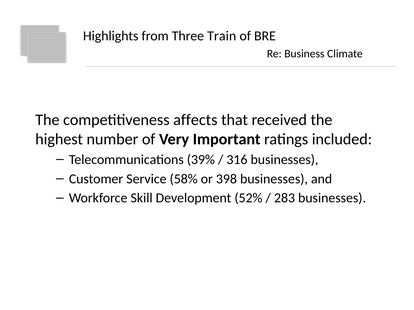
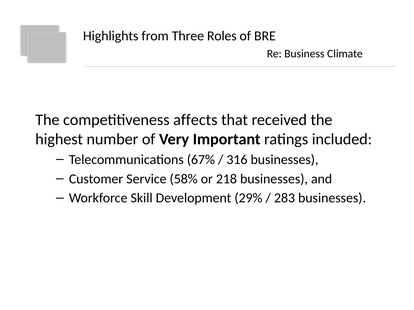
Train: Train -> Roles (222, 36)
39%: 39% -> 67% (201, 160)
398: 398 -> 218 (226, 179)
52%: 52% -> 29% (248, 198)
